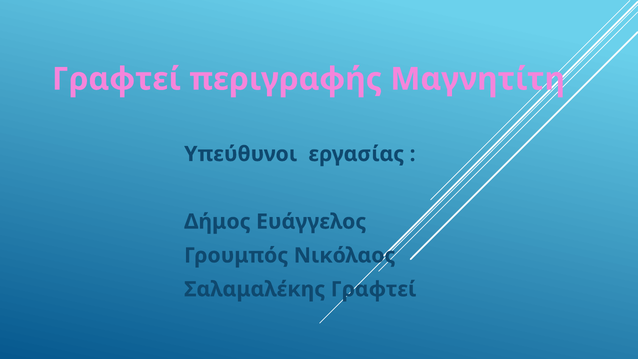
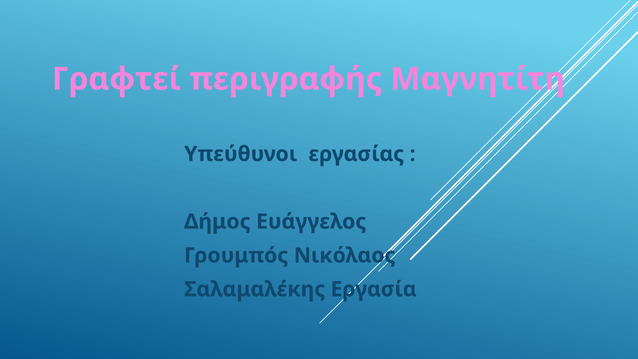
Σαλαμαλέκης Γραφτεί: Γραφτεί -> Εργασία (374, 289)
